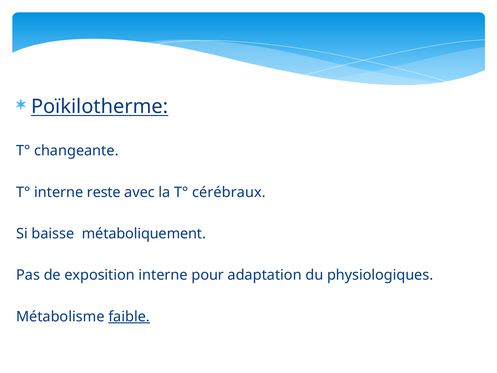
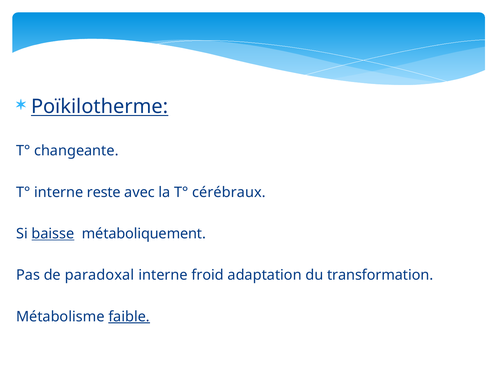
baisse underline: none -> present (53, 234)
exposition: exposition -> paradoxal (100, 275)
pour: pour -> froid (208, 275)
physiologiques: physiologiques -> transformation (380, 275)
